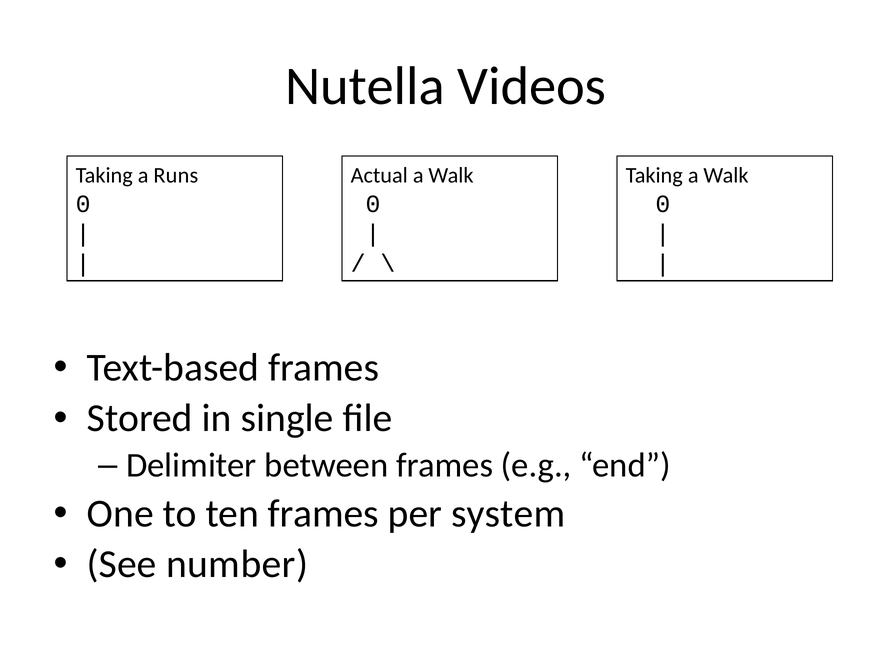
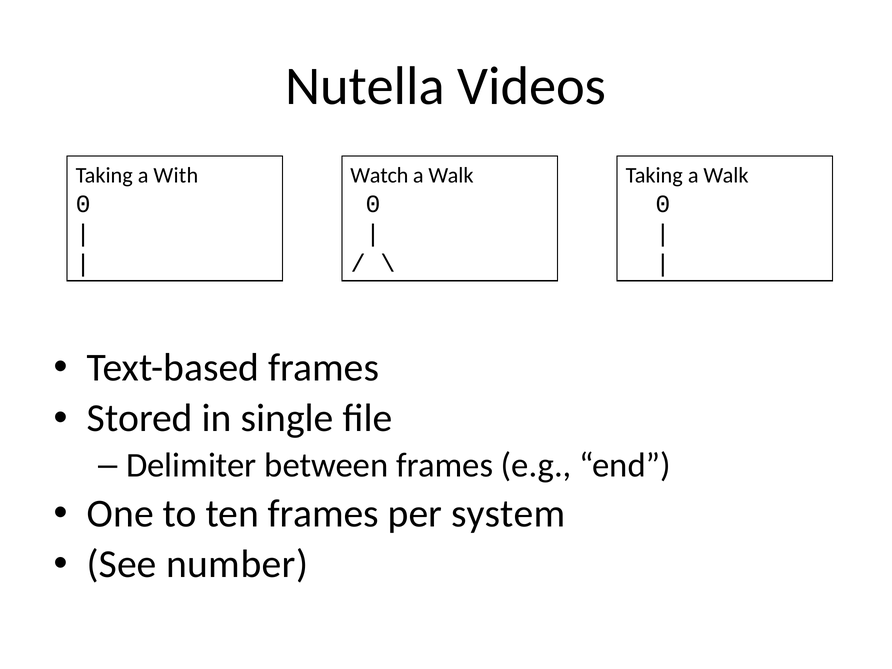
Runs: Runs -> With (176, 175)
Actual: Actual -> Watch (379, 175)
